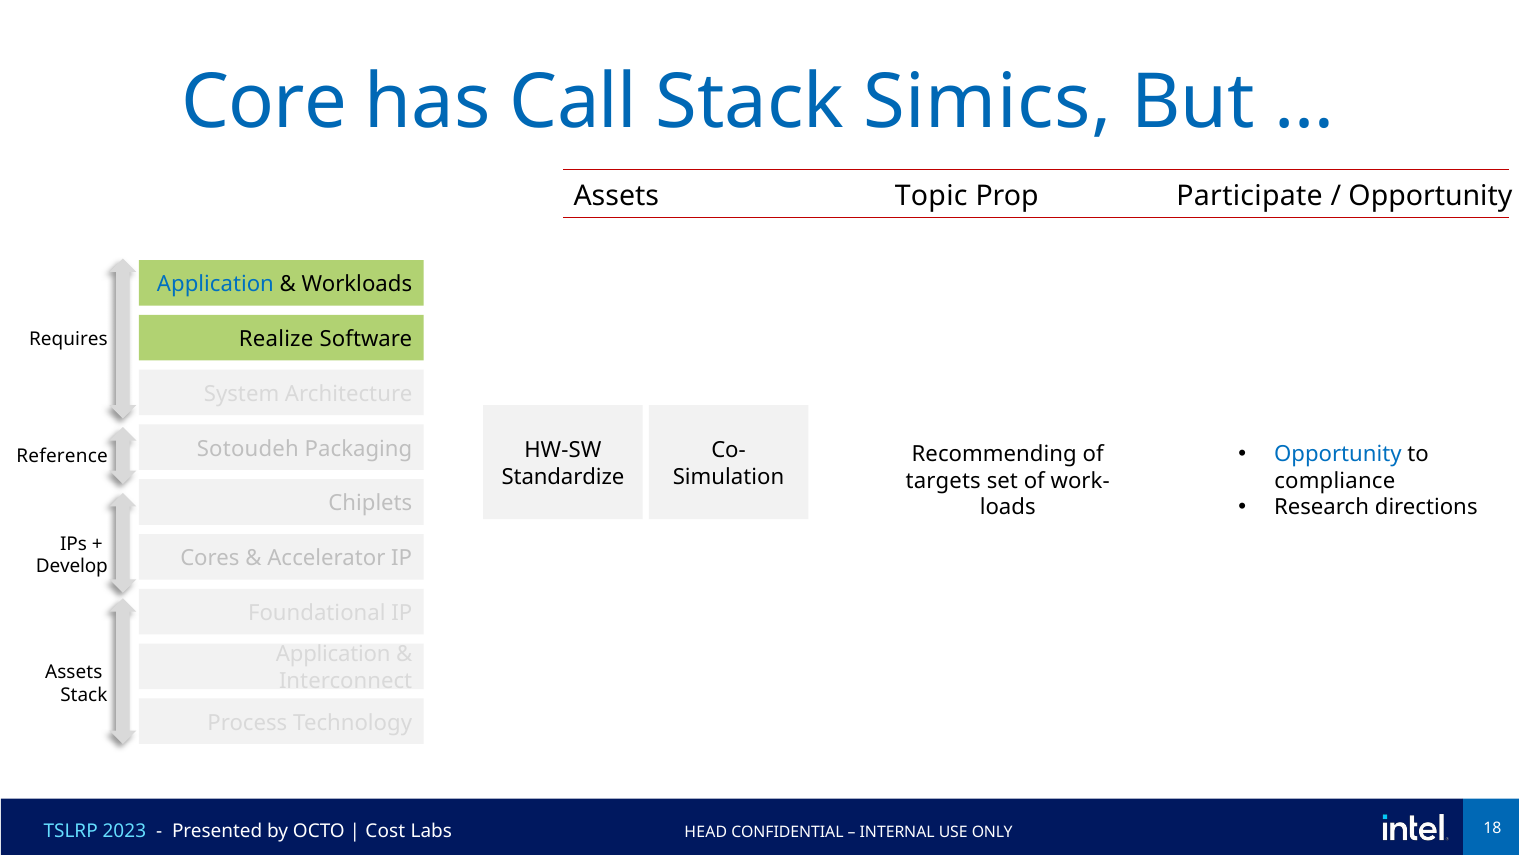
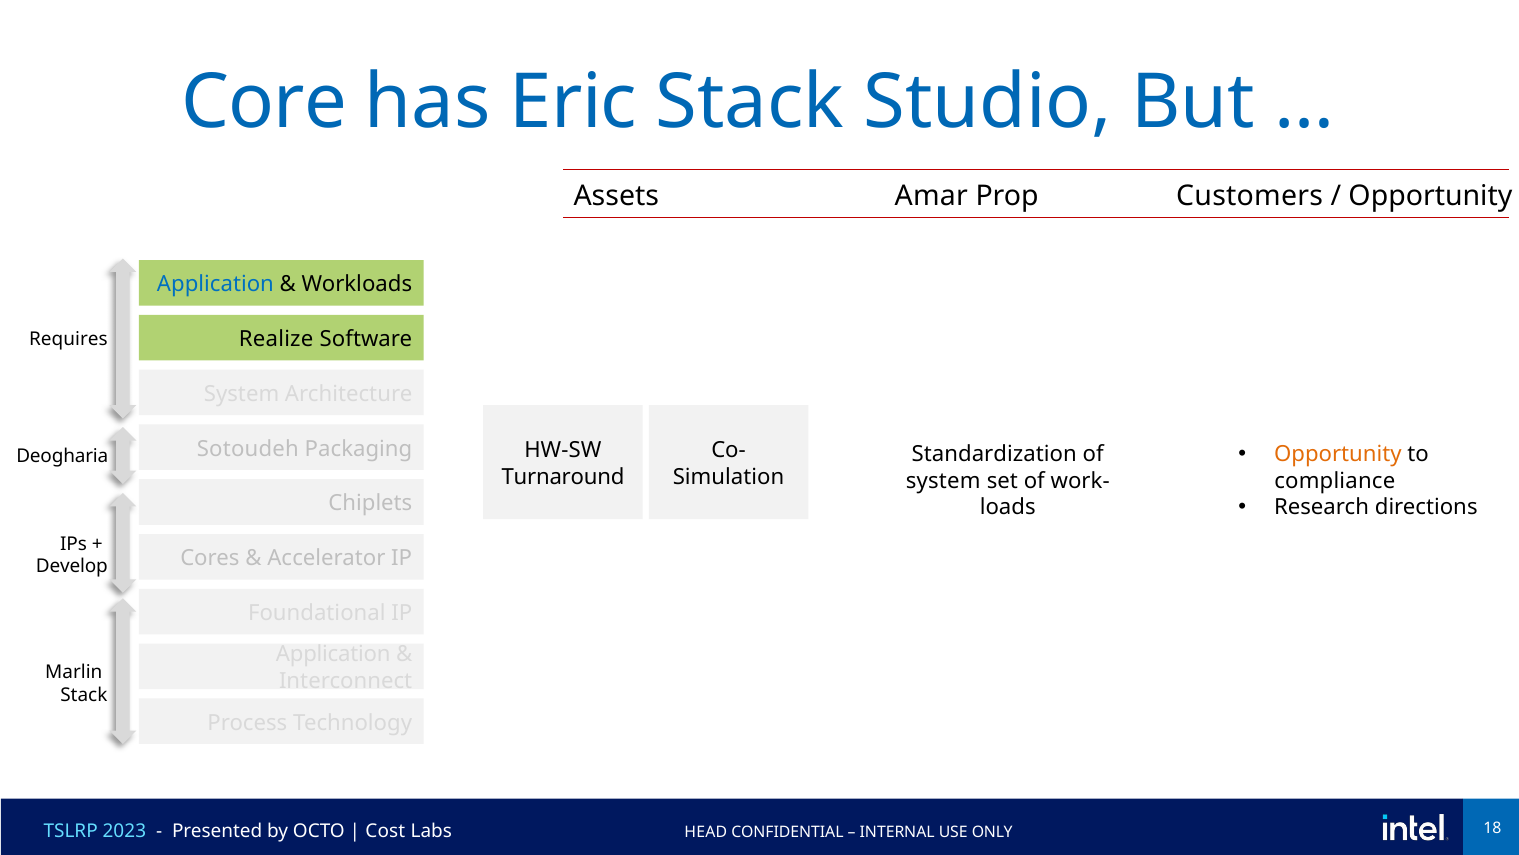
Call: Call -> Eric (574, 102)
Simics: Simics -> Studio (988, 102)
Topic: Topic -> Amar (931, 196)
Participate: Participate -> Customers (1250, 196)
Opportunity colour: blue -> orange (1338, 454)
Recommending: Recommending -> Standardization (994, 454)
Reference: Reference -> Deogharia (62, 456)
Standardize: Standardize -> Turnaround (563, 477)
targets: targets -> system (943, 480)
Assets: Assets -> Marlin (74, 672)
